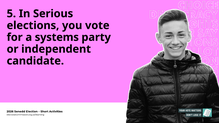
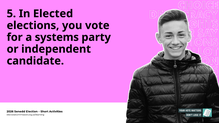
Serious: Serious -> Elected (53, 14)
